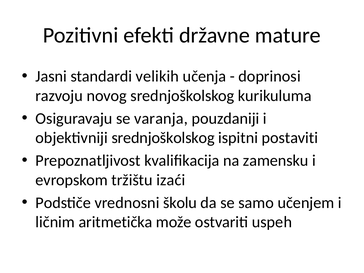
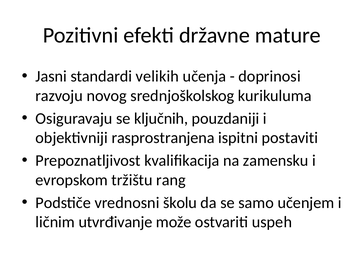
varanja: varanja -> ključnih (161, 118)
objektivniji srednjoškolskog: srednjoškolskog -> rasprostranjena (163, 138)
izaći: izaći -> rang (171, 180)
aritmetička: aritmetička -> utvrđivanje (115, 222)
